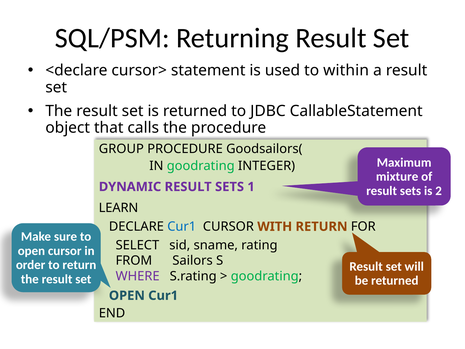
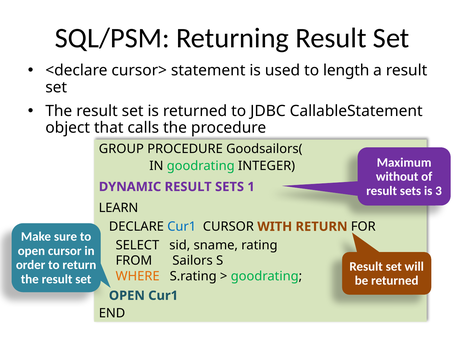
within: within -> length (346, 70)
mixture: mixture -> without (397, 177)
2: 2 -> 3 (439, 191)
WHERE colour: purple -> orange (138, 276)
